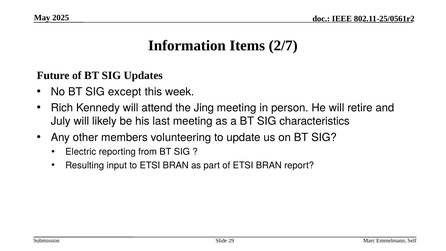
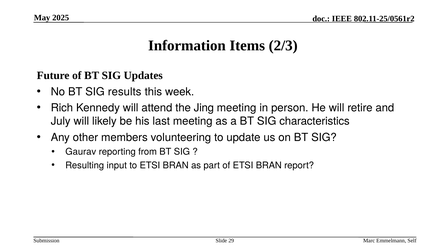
2/7: 2/7 -> 2/3 (283, 46)
except: except -> results (125, 92)
Electric: Electric -> Gaurav (81, 152)
